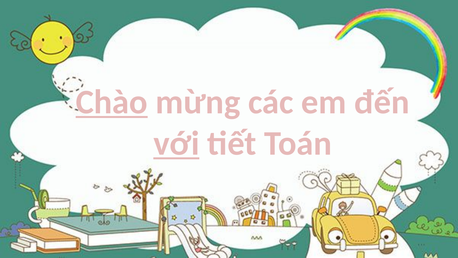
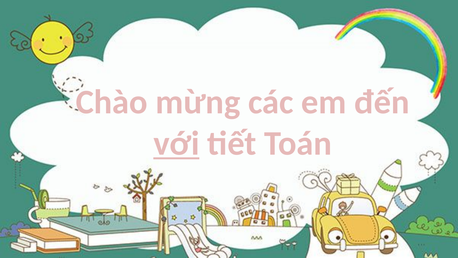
Chào underline: present -> none (112, 102)
